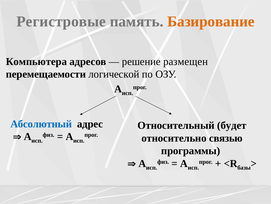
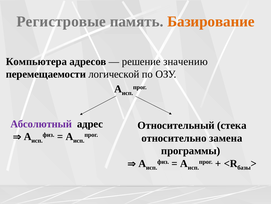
размещен: размещен -> значению (186, 61)
Абсолютный colour: blue -> purple (41, 123)
будет: будет -> стека (232, 125)
связью: связью -> замена (226, 138)
